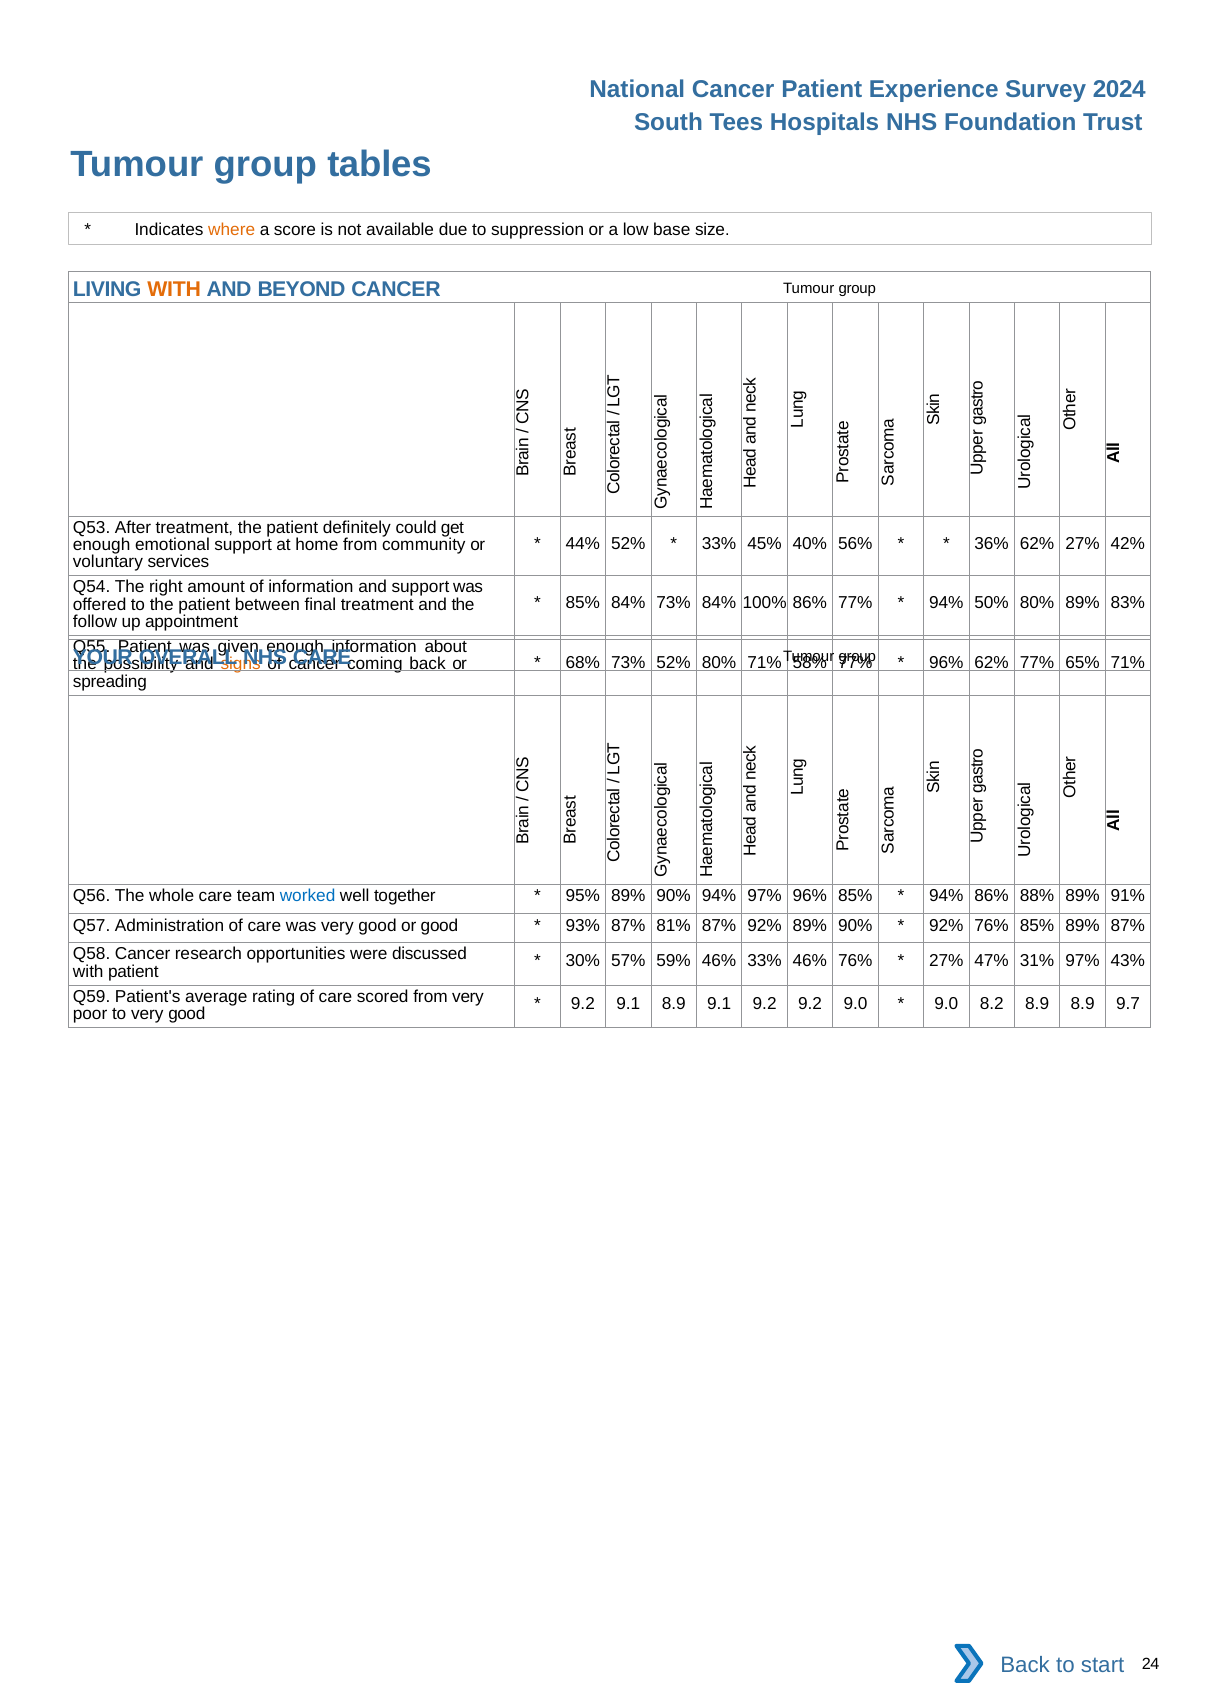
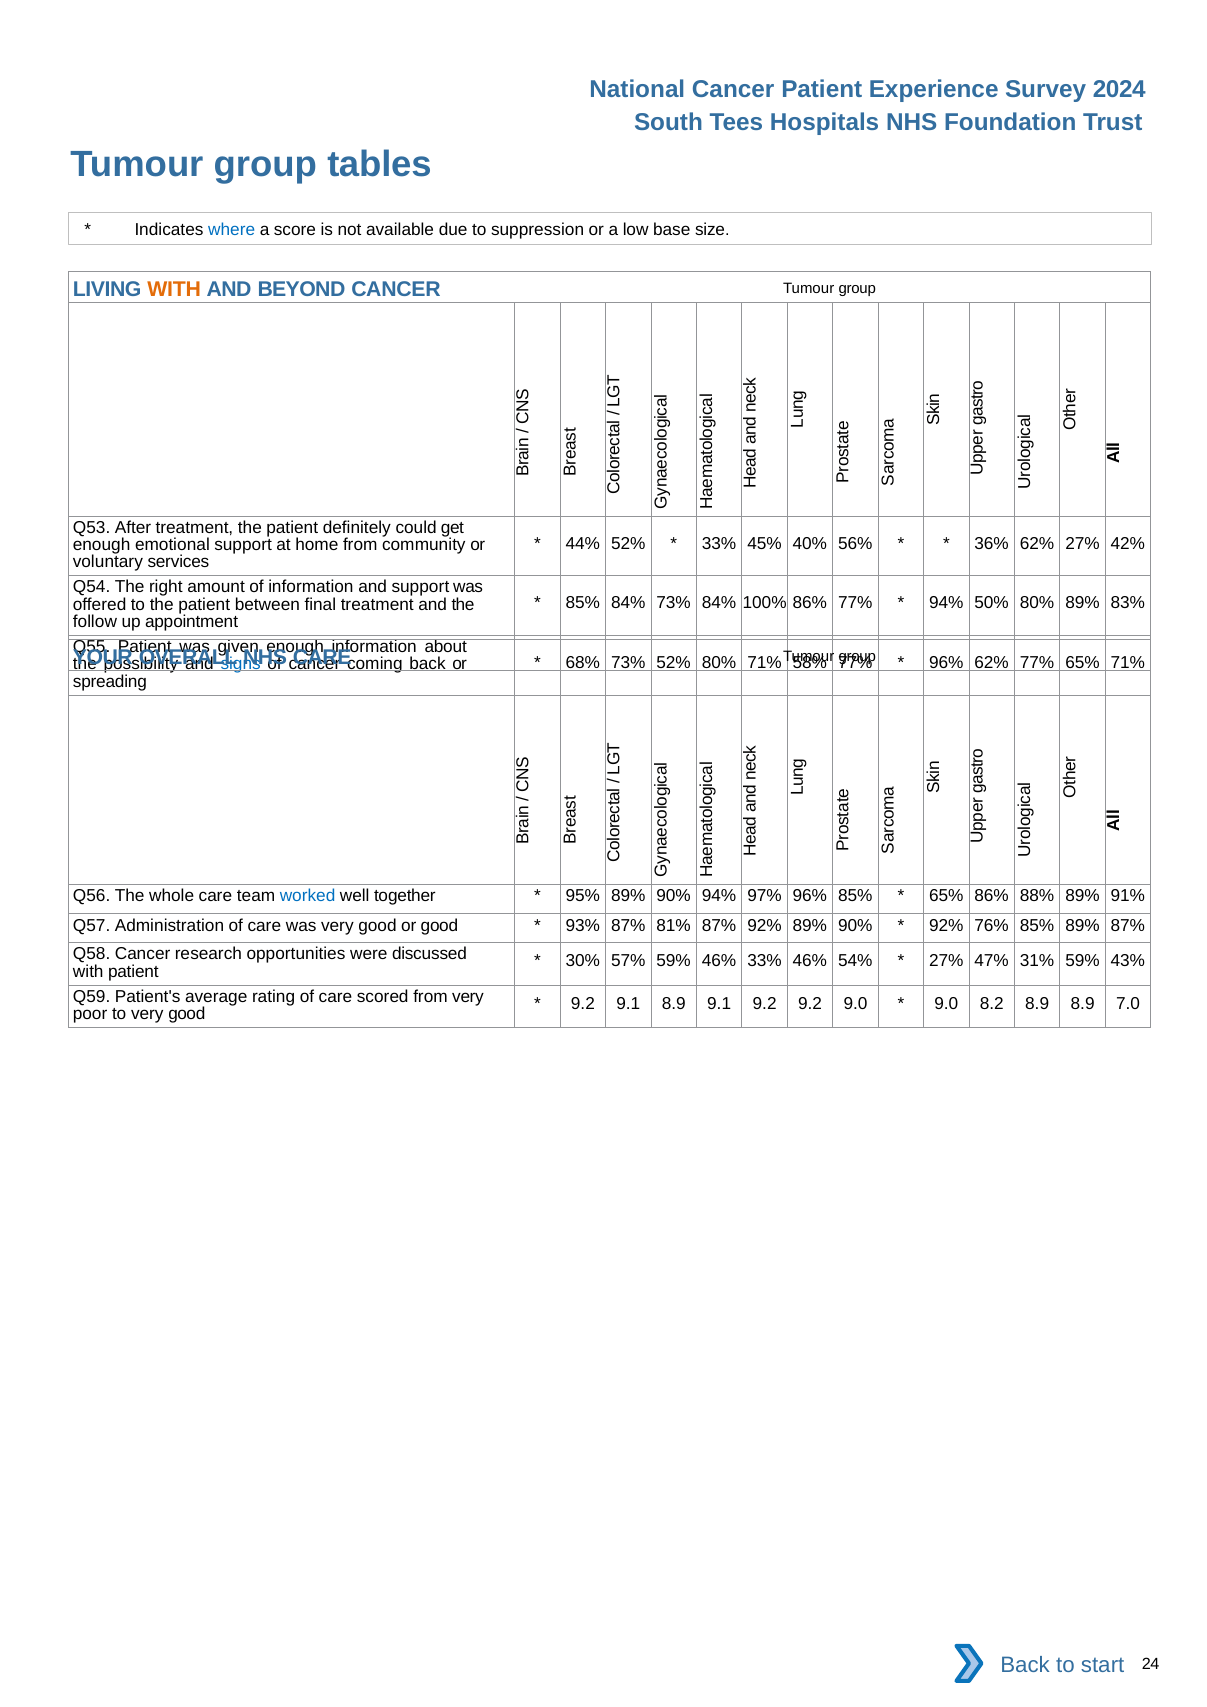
where colour: orange -> blue (232, 230)
signs colour: orange -> blue (241, 665)
94%: 94% -> 65% (946, 897)
46% 76%: 76% -> 54% (855, 962)
31% 97%: 97% -> 59% (1083, 962)
9.7: 9.7 -> 7.0 (1128, 1004)
